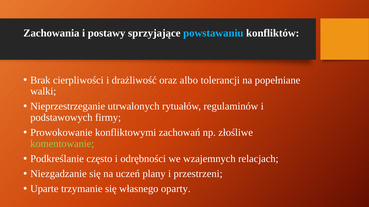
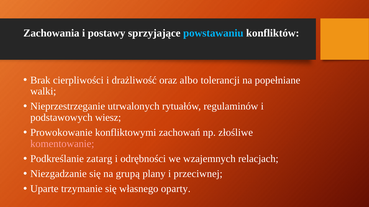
firmy: firmy -> wiesz (108, 118)
komentowanie colour: light green -> pink (62, 144)
często: często -> zatarg (99, 159)
uczeń: uczeń -> grupą (128, 174)
przestrzeni: przestrzeni -> przeciwnej (198, 174)
